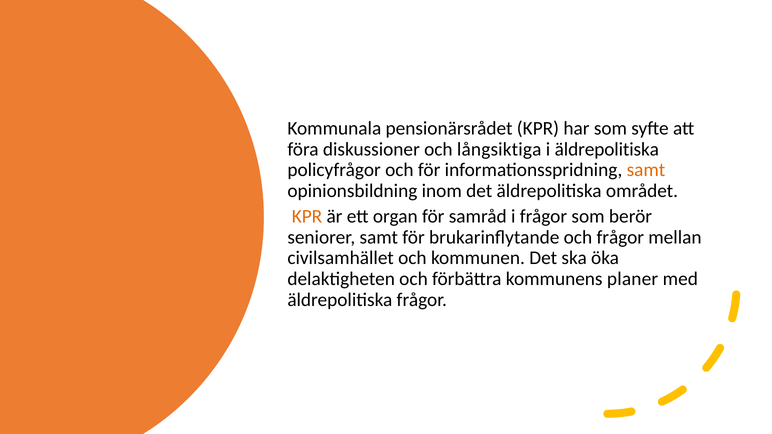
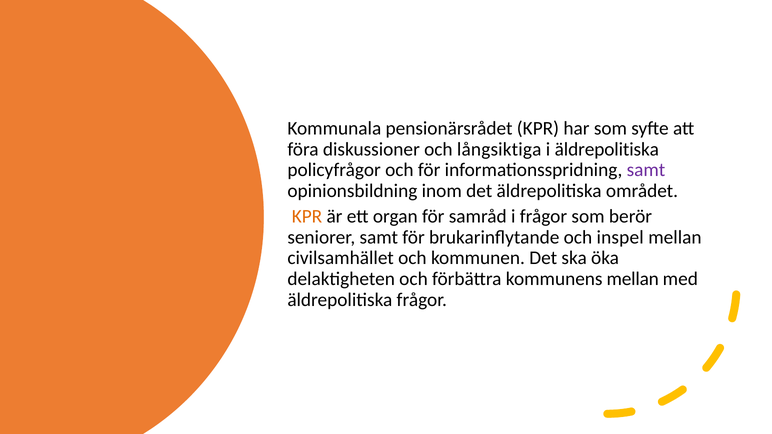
samt colour: orange -> purple (646, 170)
och frågor: frågor -> inspel (620, 237)
kommunens planer: planer -> mellan (633, 279)
